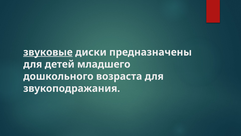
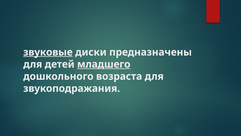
младшего underline: none -> present (104, 64)
